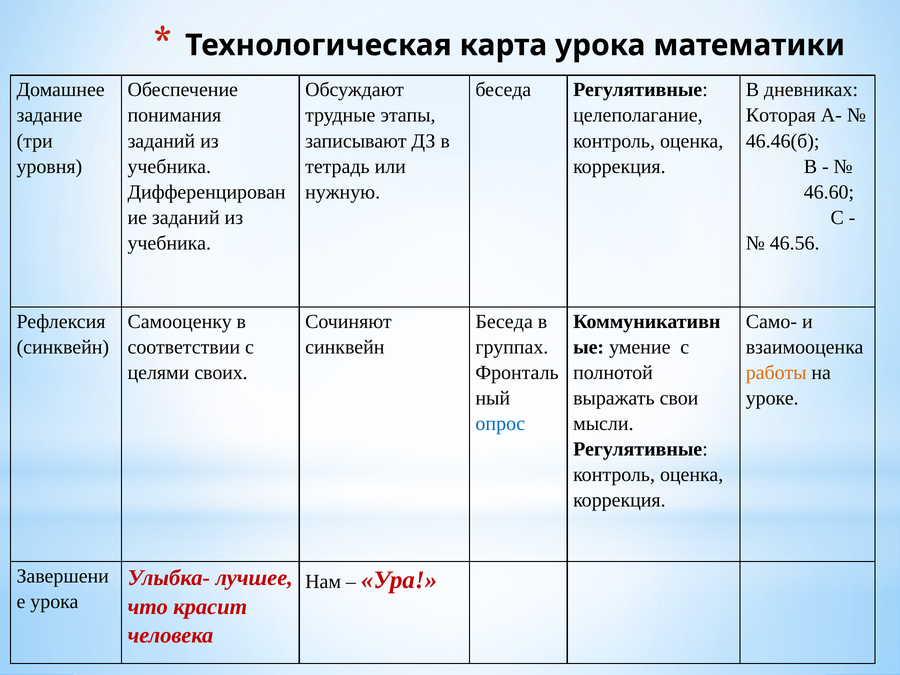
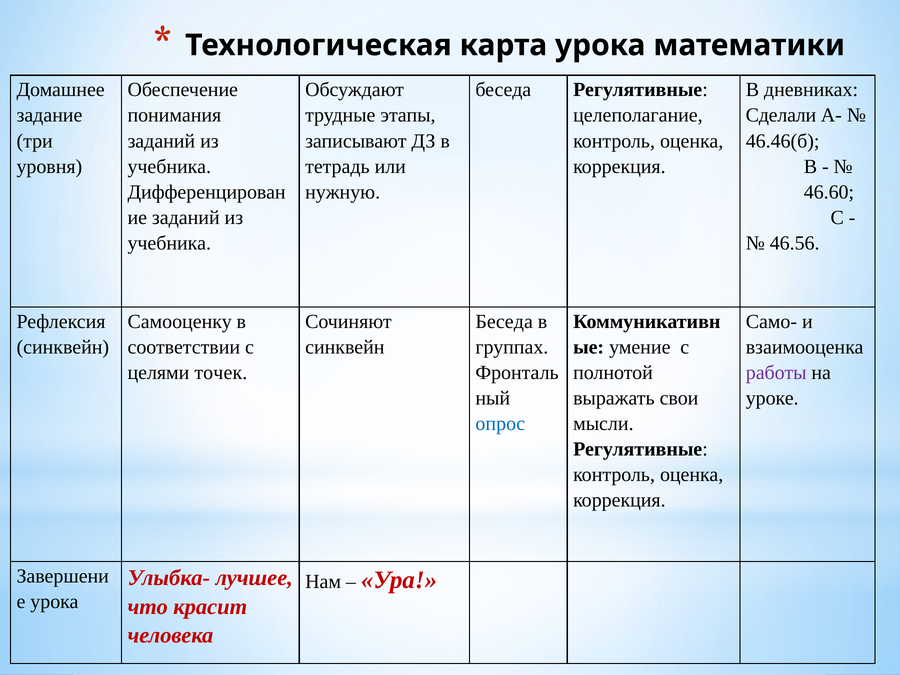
Которая: Которая -> Сделали (781, 115)
своих: своих -> точек (221, 373)
работы colour: orange -> purple (776, 373)
